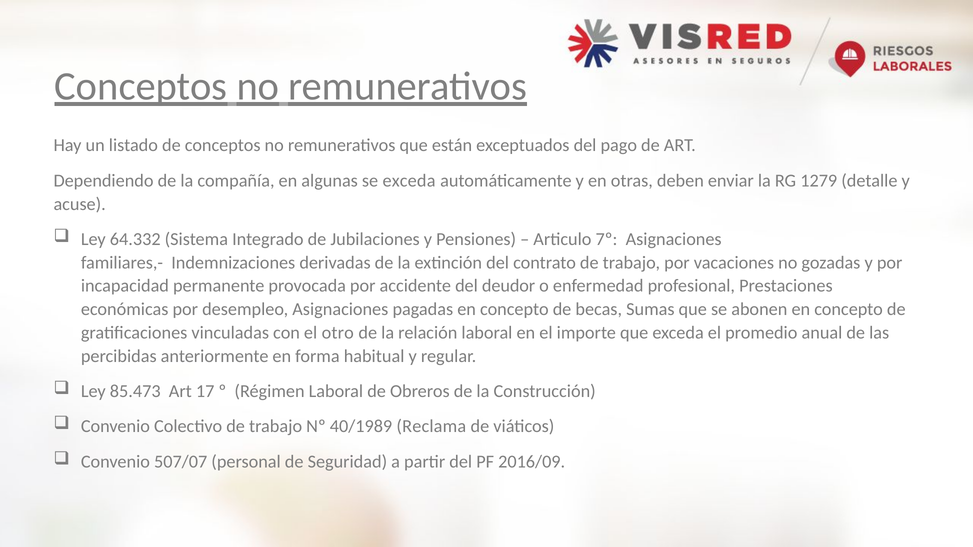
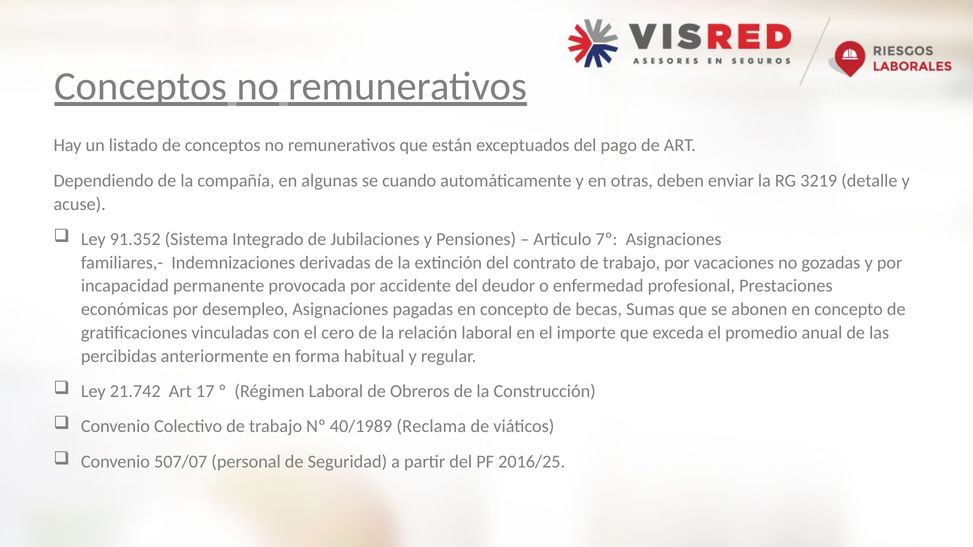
se exceda: exceda -> cuando (409, 181)
1279: 1279 -> 3219 (819, 181)
64.332: 64.332 -> 91.352 (135, 239)
otro: otro -> cero (338, 333)
85.473: 85.473 -> 21.742 (135, 392)
2016/09: 2016/09 -> 2016/25 (532, 462)
